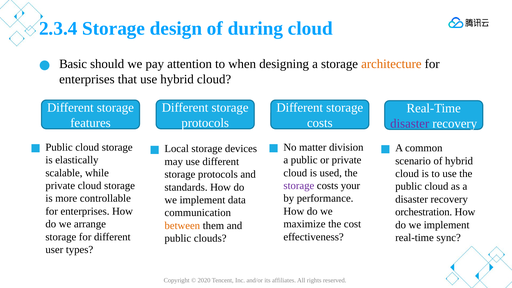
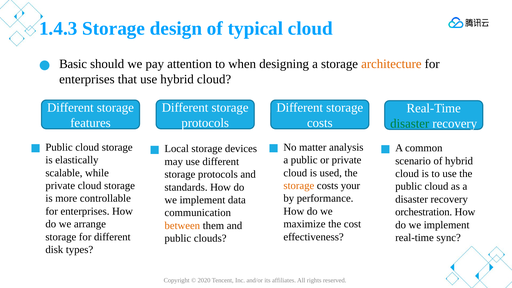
2.3.4: 2.3.4 -> 1.4.3 (58, 29)
during: during -> typical (255, 29)
disaster colour: purple -> green (410, 124)
division: division -> analysis (346, 147)
storage colour: purple -> orange (299, 186)
user: user -> disk (54, 250)
